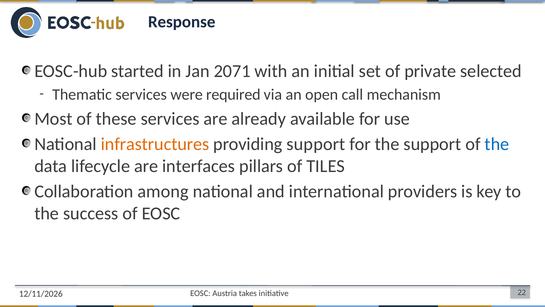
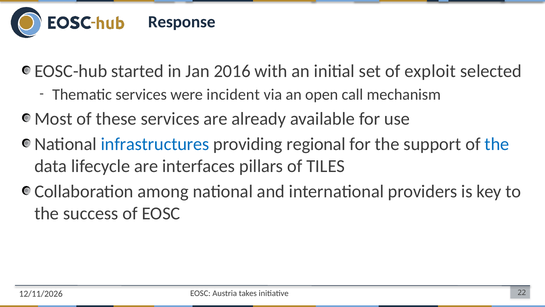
2071: 2071 -> 2016 (232, 71)
private: private -> exploit (430, 71)
required: required -> incident (233, 94)
infrastructures colour: orange -> blue (155, 144)
providing support: support -> regional (316, 144)
